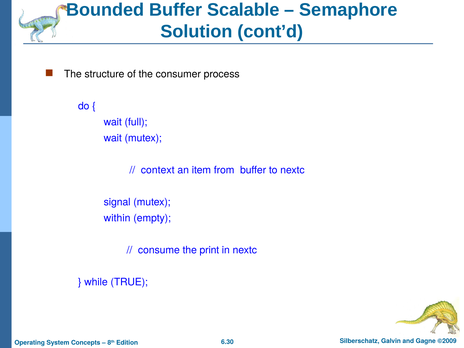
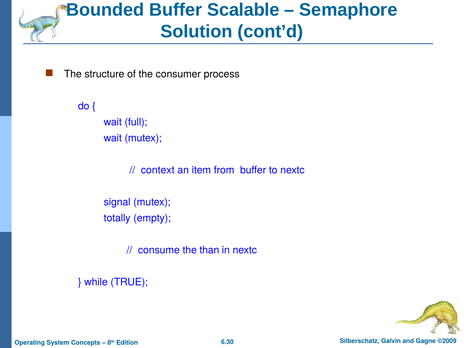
within: within -> totally (117, 218)
print: print -> than (209, 250)
